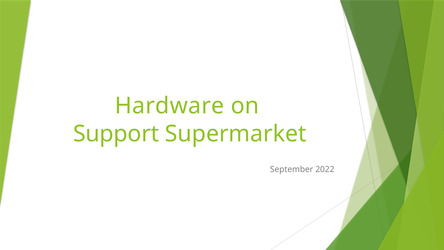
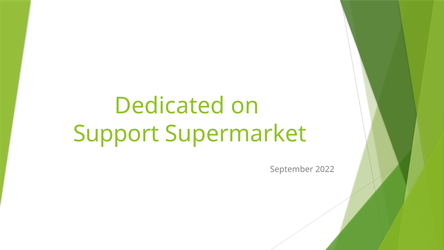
Hardware: Hardware -> Dedicated (170, 106)
